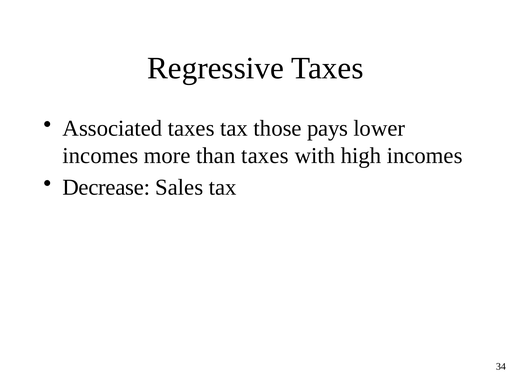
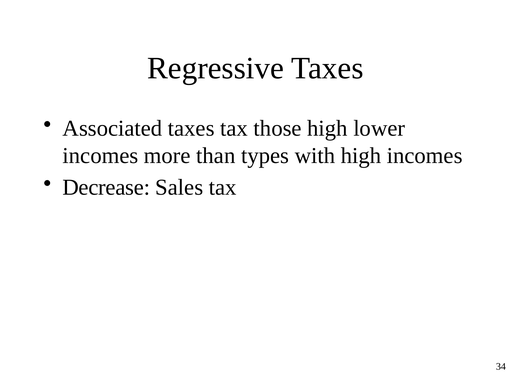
those pays: pays -> high (327, 128)
than taxes: taxes -> types (265, 156)
